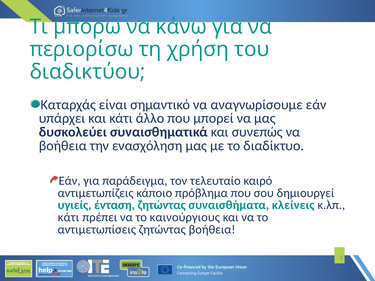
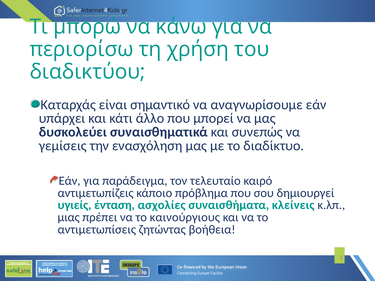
βοήθεια: βοήθεια -> γεµίσεις (63, 146)
ένταση ζητώντας: ζητώντας -> ασχολίες (162, 205)
κάτι: κάτι -> µιας (69, 217)
